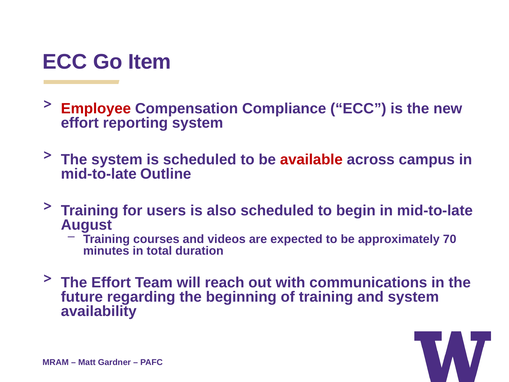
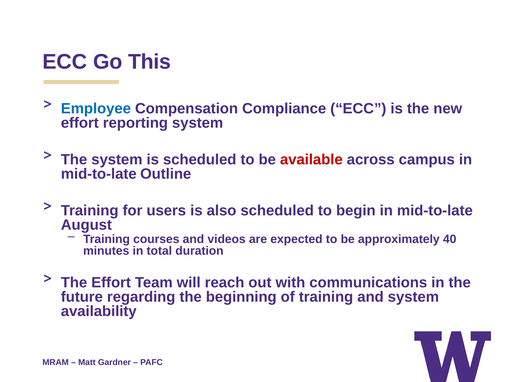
Item: Item -> This (150, 62)
Employee colour: red -> blue (96, 109)
70: 70 -> 40 (450, 239)
